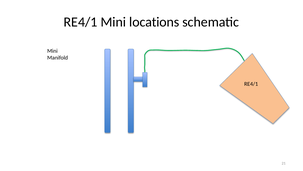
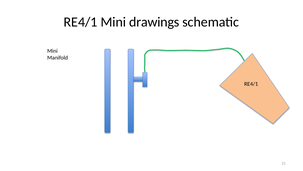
locations: locations -> drawings (154, 22)
